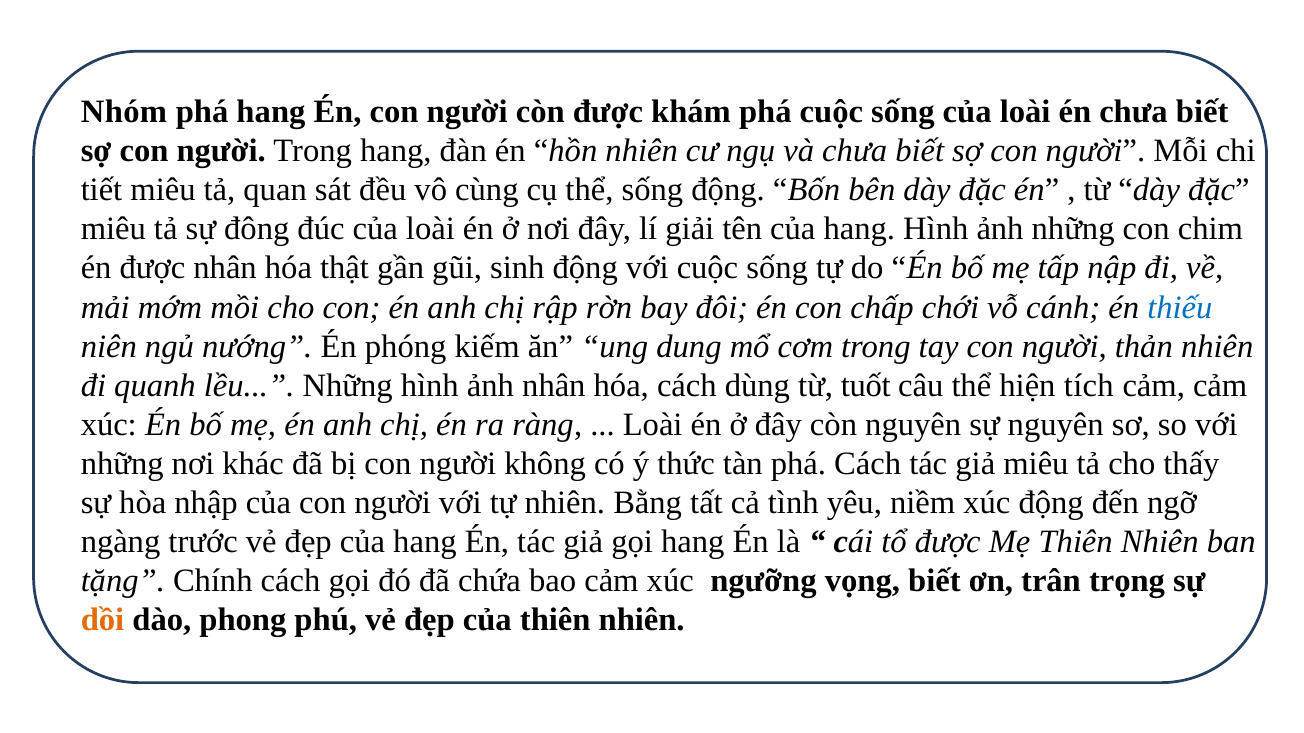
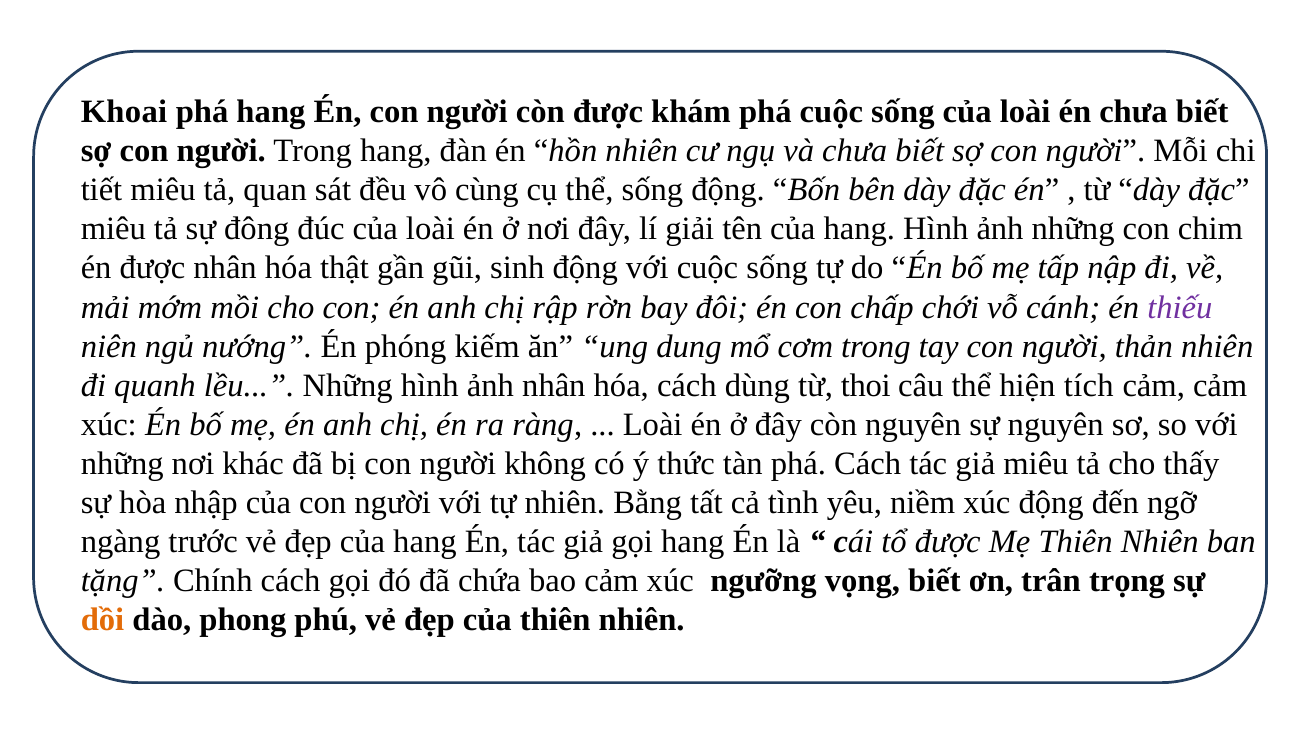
Nhóm: Nhóm -> Khoai (124, 112)
thiếu colour: blue -> purple (1180, 307)
tuốt: tuốt -> thoi (866, 386)
